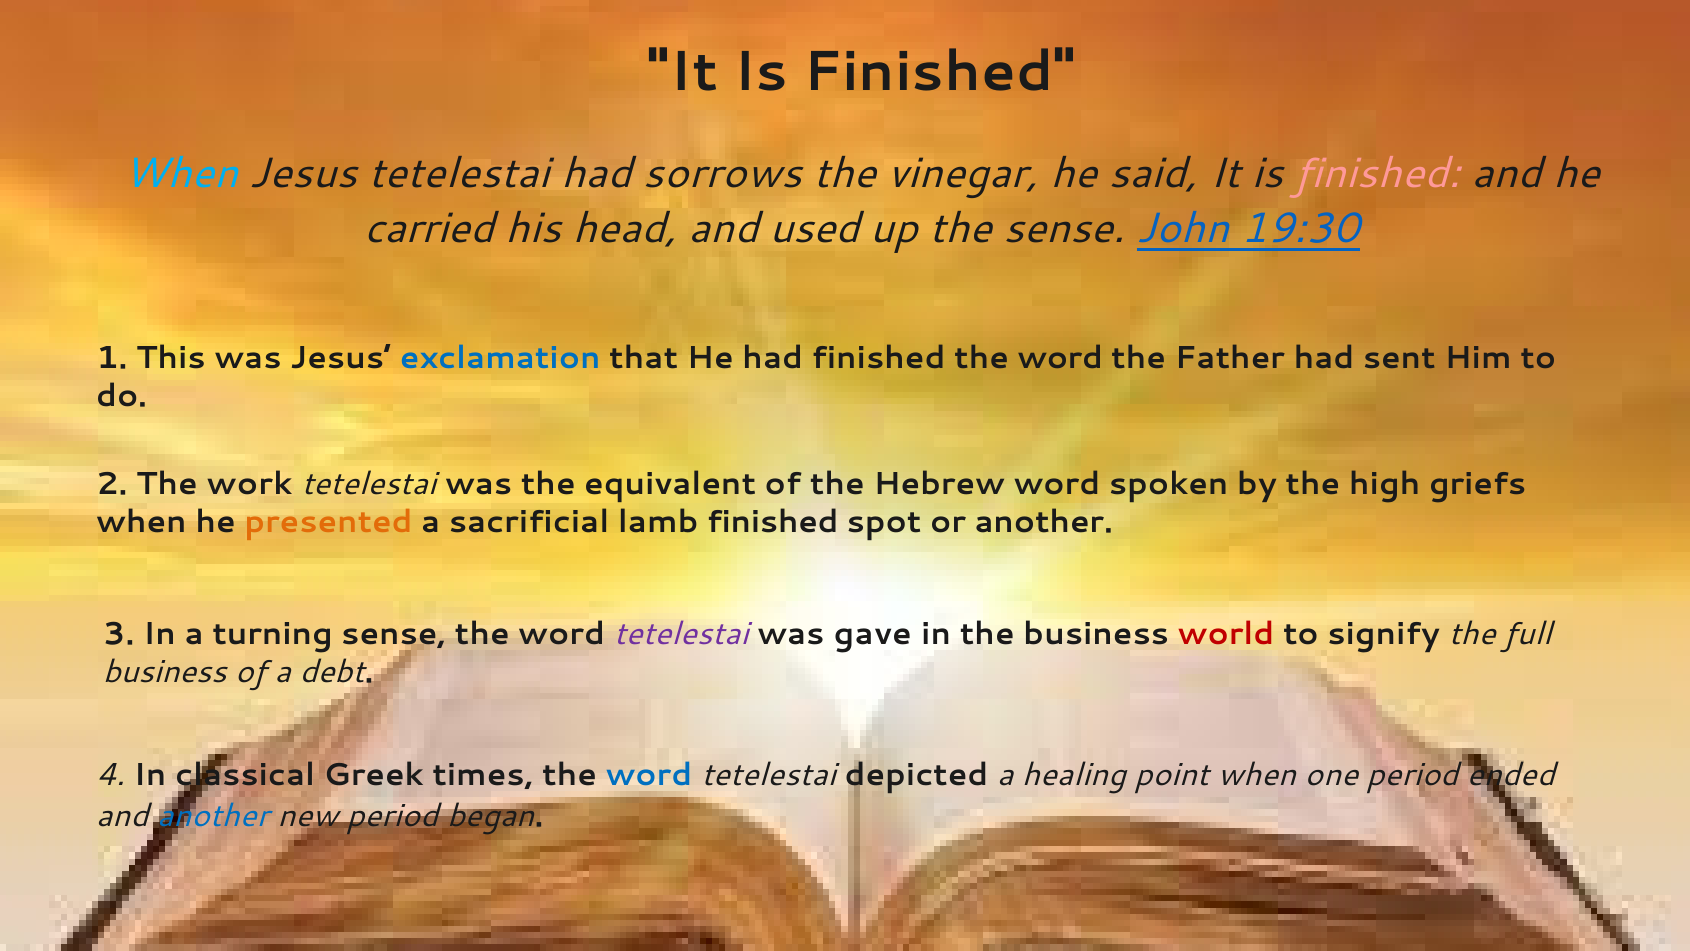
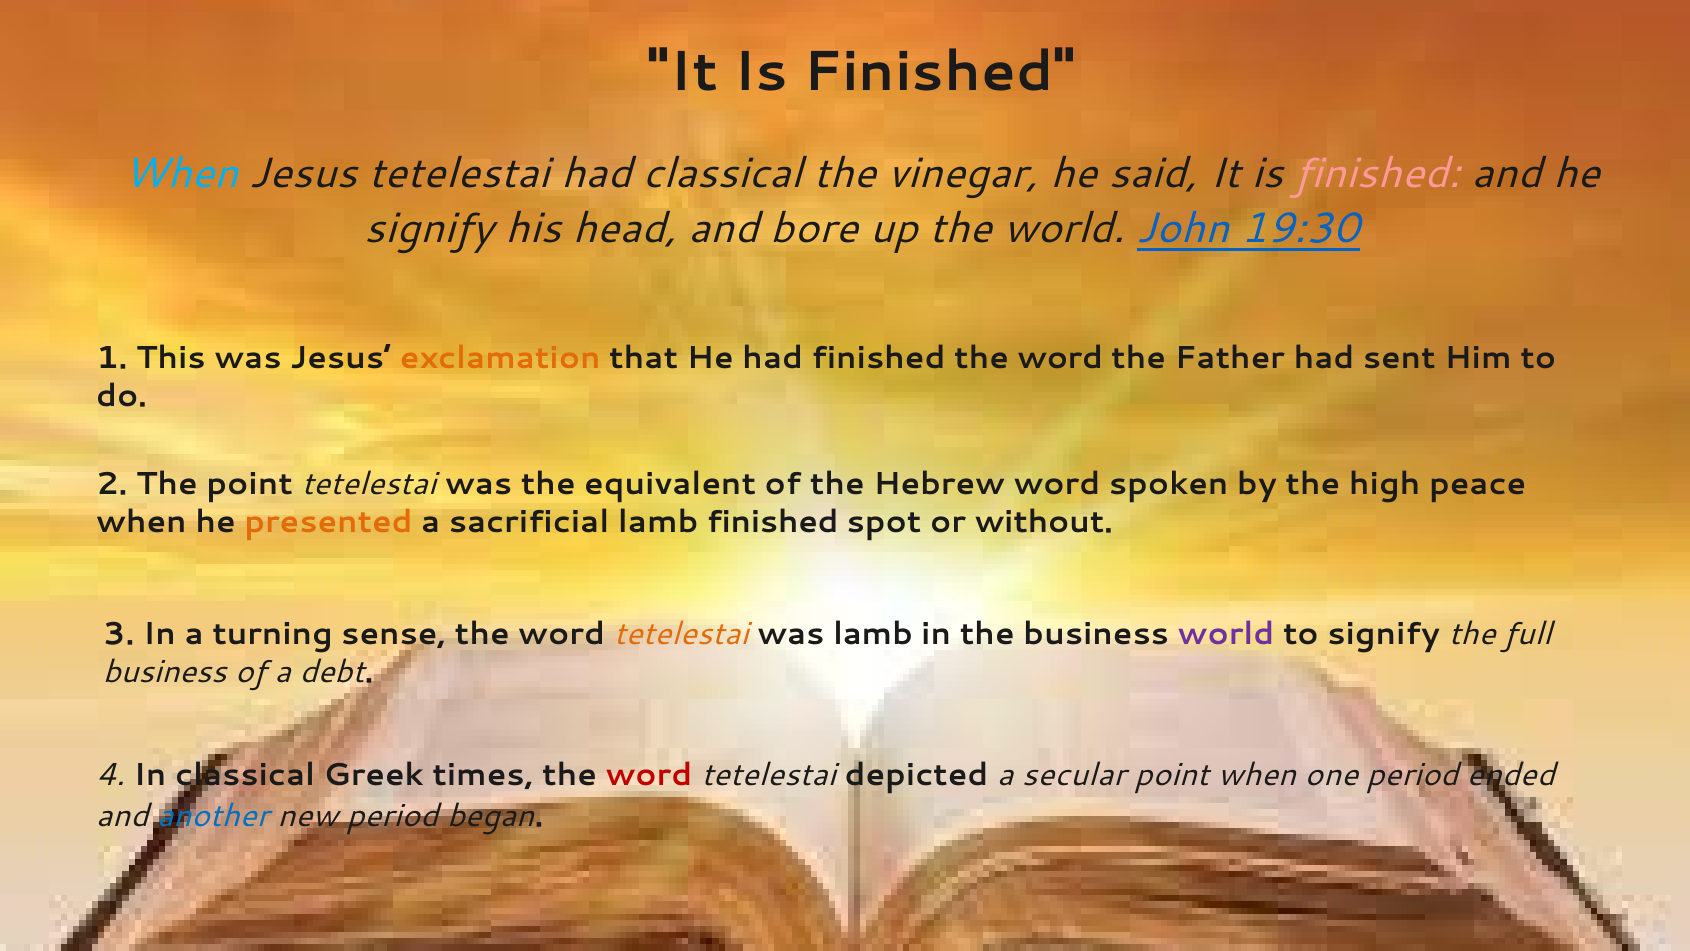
had sorrows: sorrows -> classical (723, 173)
carried: carried -> signify (429, 228)
used: used -> bore (814, 228)
the sense: sense -> world (1064, 228)
exclamation colour: blue -> orange (500, 358)
The work: work -> point (250, 484)
griefs: griefs -> peace (1478, 484)
or another: another -> without (1044, 522)
tetelestai colour: purple -> orange (681, 633)
was gave: gave -> lamb (873, 633)
world colour: red -> purple (1226, 633)
word colour: blue -> red (649, 775)
healing: healing -> secular (1074, 775)
